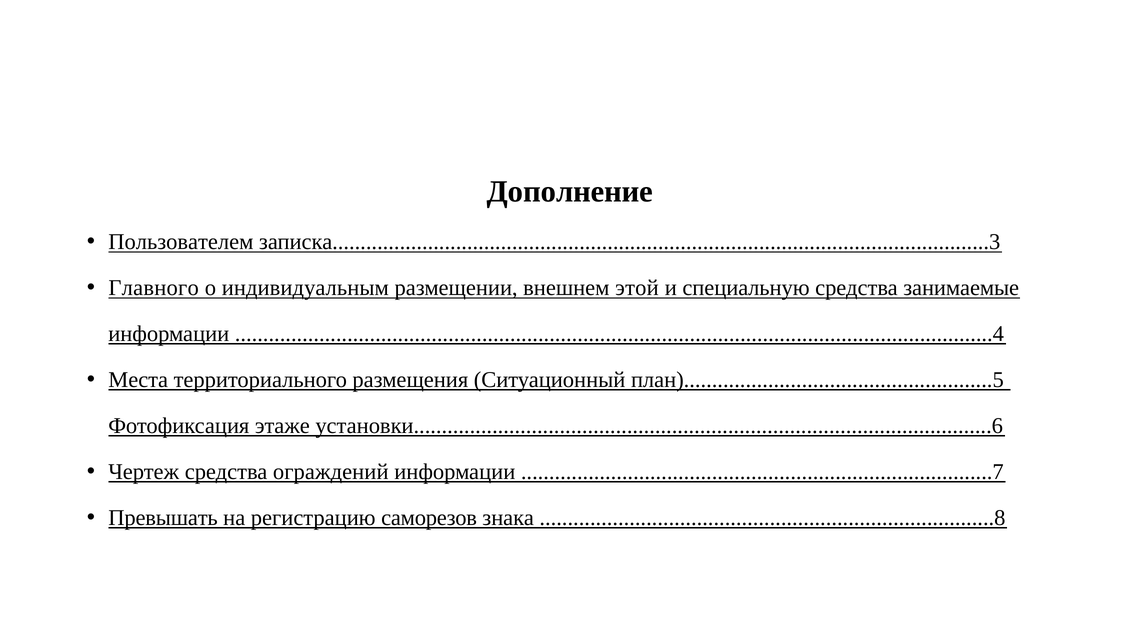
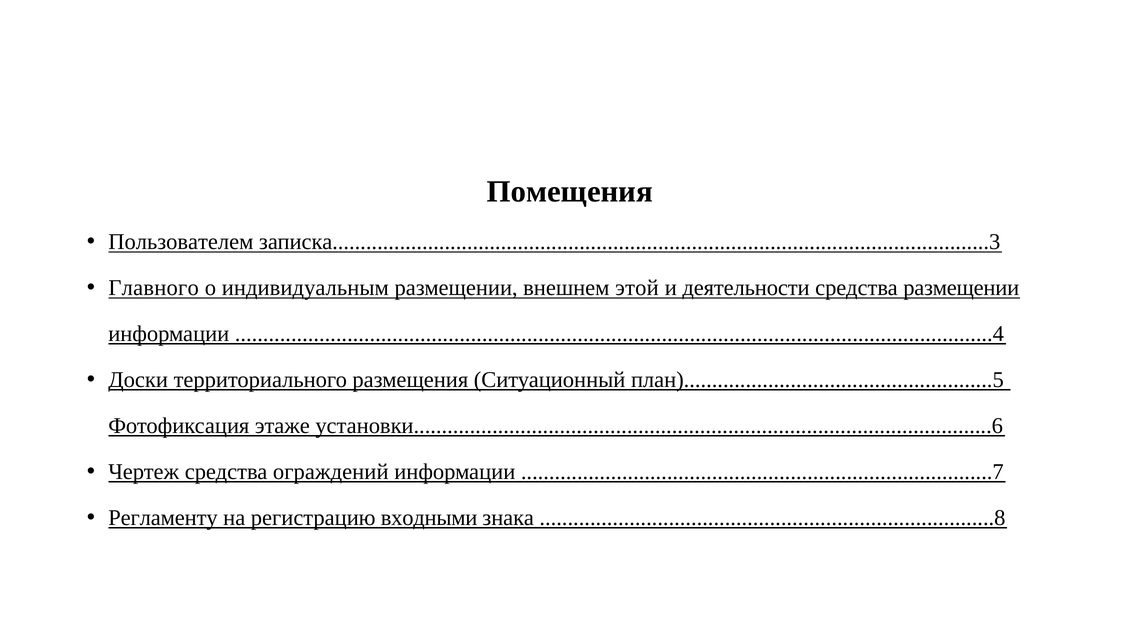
Дополнение: Дополнение -> Помещения (570, 192)
специальную: специальную -> деятельности (746, 288)
средства занимаемые: занимаемые -> размещении (961, 288)
Места: Места -> Доски (138, 380)
Превышать: Превышать -> Регламенту (163, 518)
саморезов: саморезов -> входными (429, 518)
